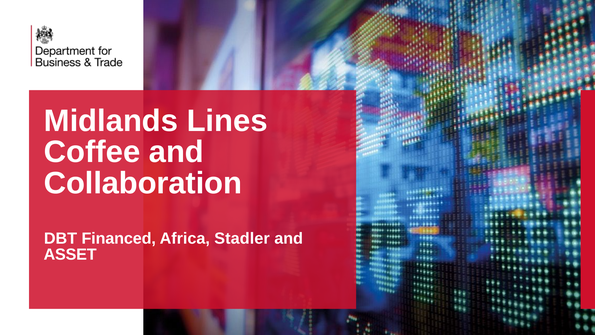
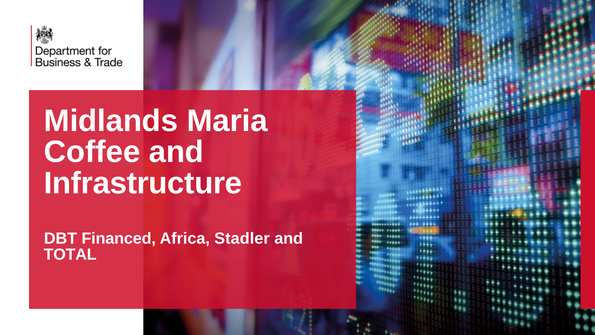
Lines: Lines -> Maria (227, 121)
Collaboration: Collaboration -> Infrastructure (143, 183)
ASSET: ASSET -> TOTAL (70, 254)
